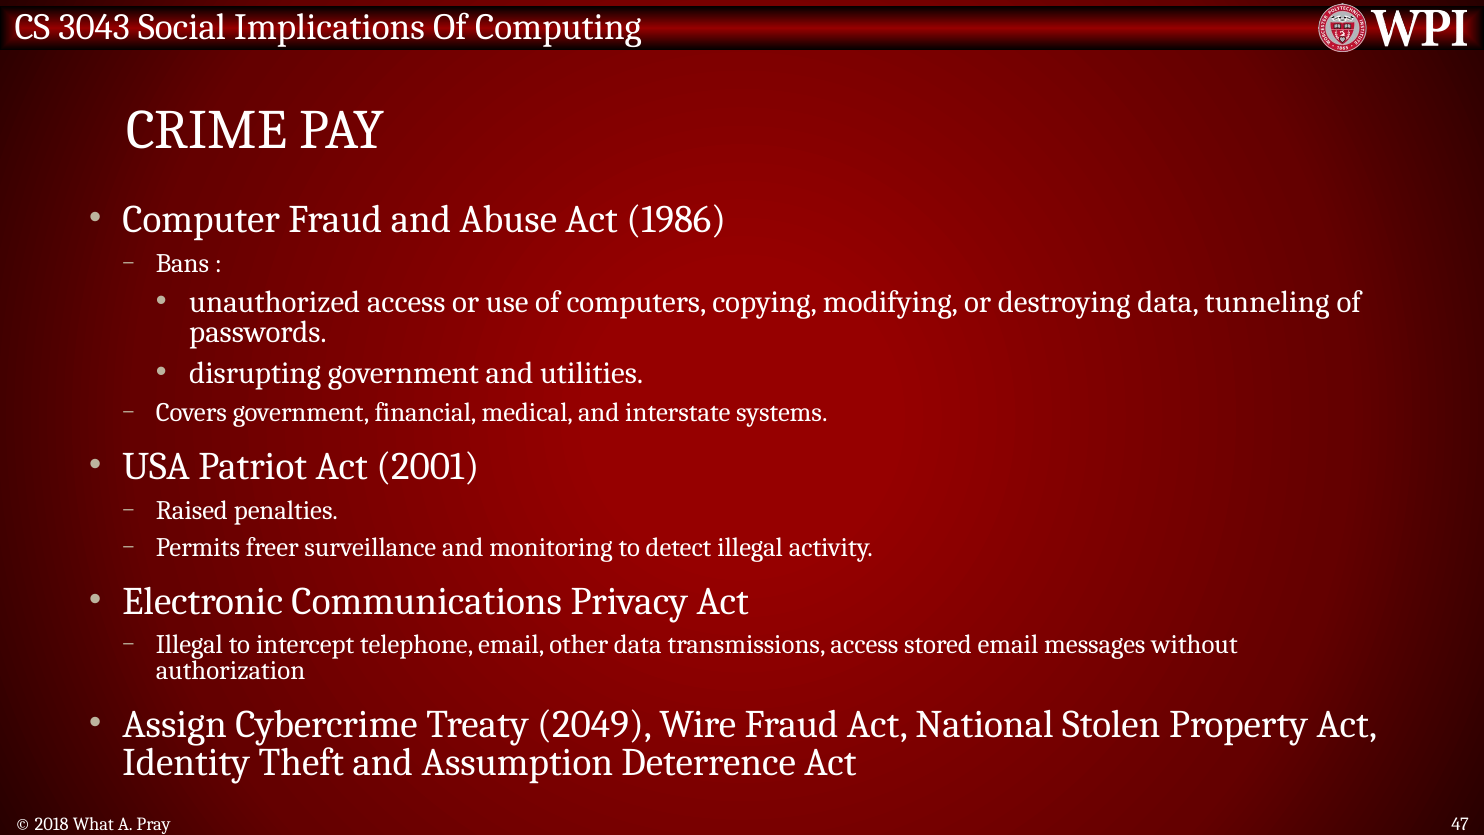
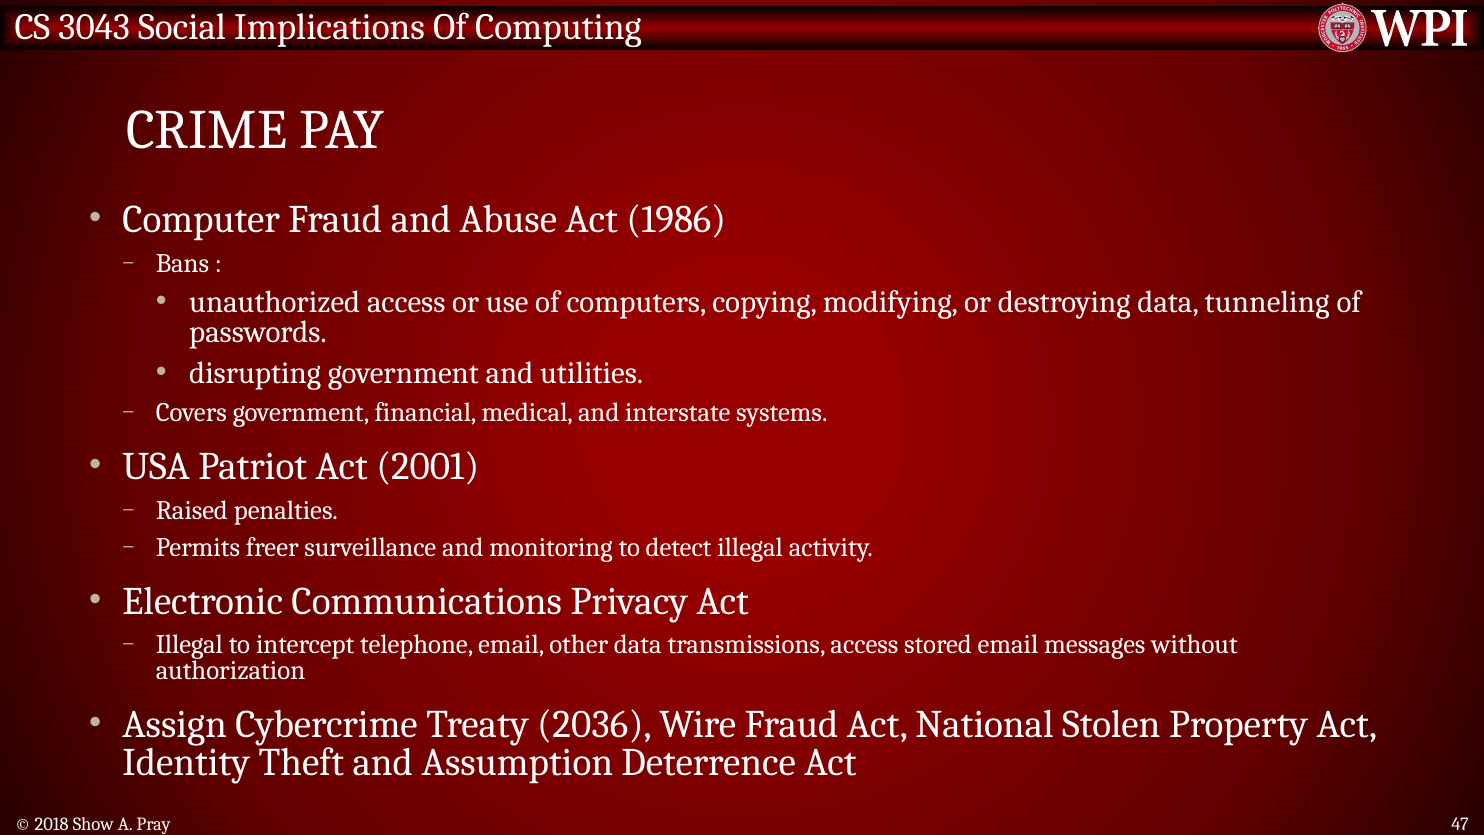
2049: 2049 -> 2036 (595, 725)
What: What -> Show (93, 824)
